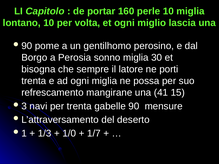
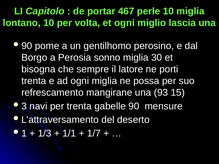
160: 160 -> 467 (126, 11)
41: 41 -> 93 (161, 93)
1/0: 1/0 -> 1/1 (69, 134)
